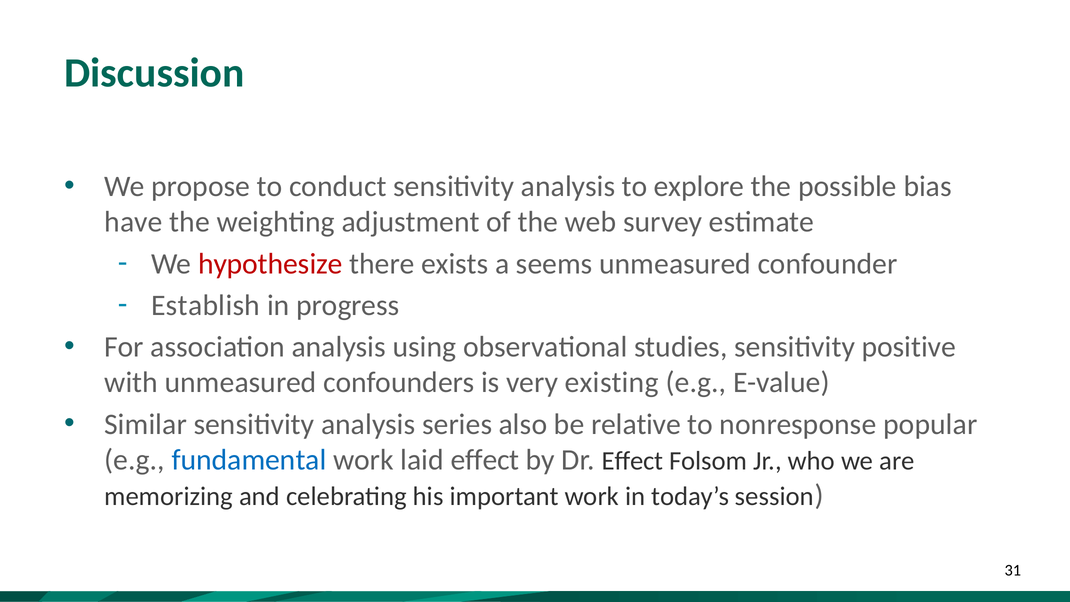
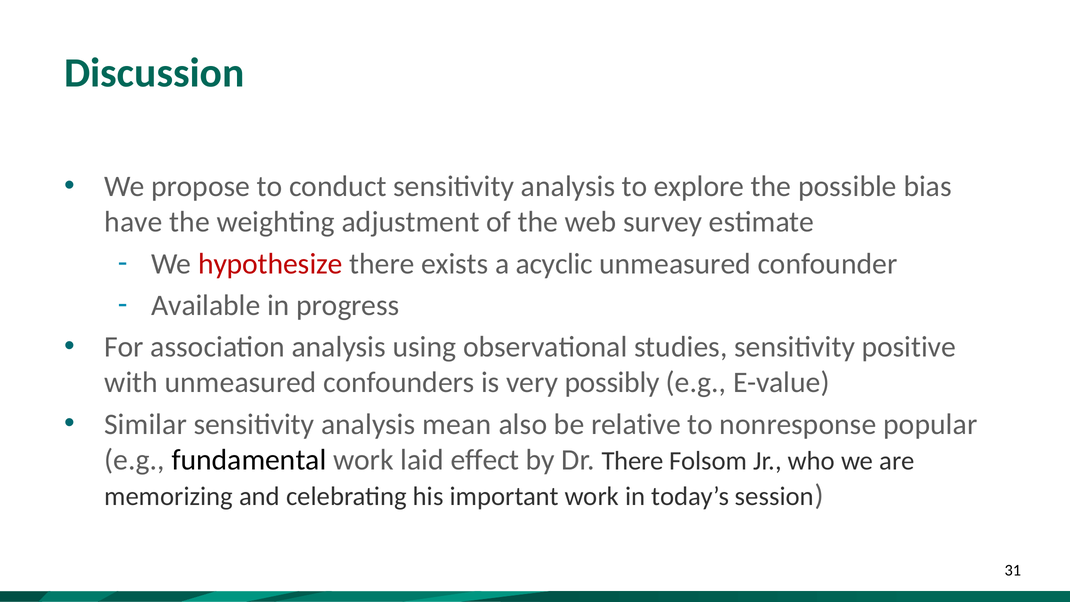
seems: seems -> acyclic (554, 264)
Establish: Establish -> Available (206, 305)
existing: existing -> possibly (612, 383)
series: series -> mean (457, 424)
fundamental colour: blue -> black (249, 460)
Dr Effect: Effect -> There (633, 461)
